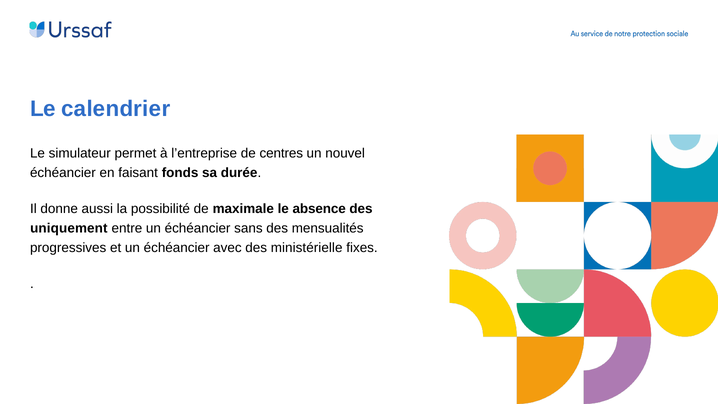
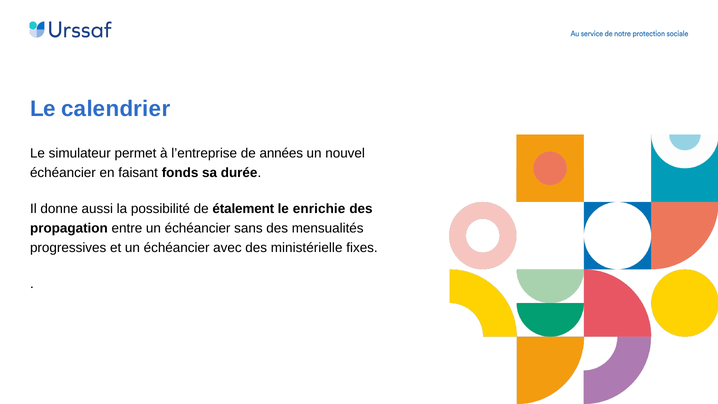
centres: centres -> années (281, 153)
maximale: maximale -> étalement (243, 209)
absence: absence -> enrichie (319, 209)
uniquement: uniquement -> propagation (69, 228)
